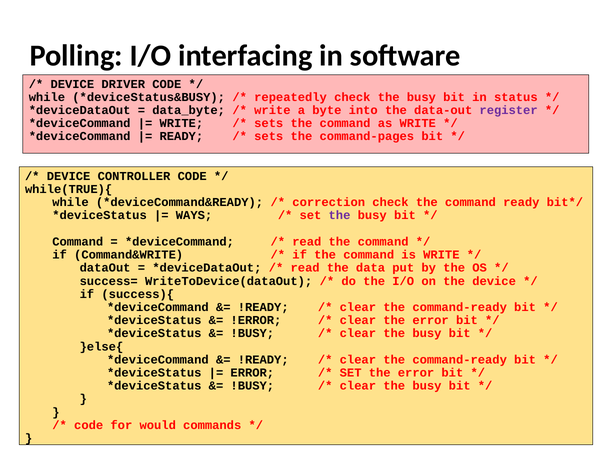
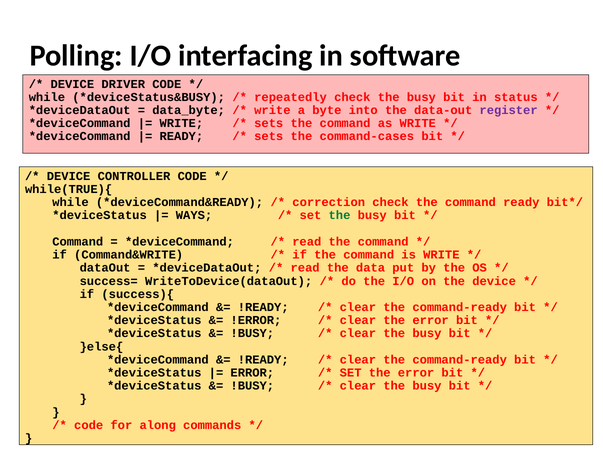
command-pages: command-pages -> command-cases (367, 137)
the colour: purple -> green (340, 216)
would: would -> along (158, 425)
